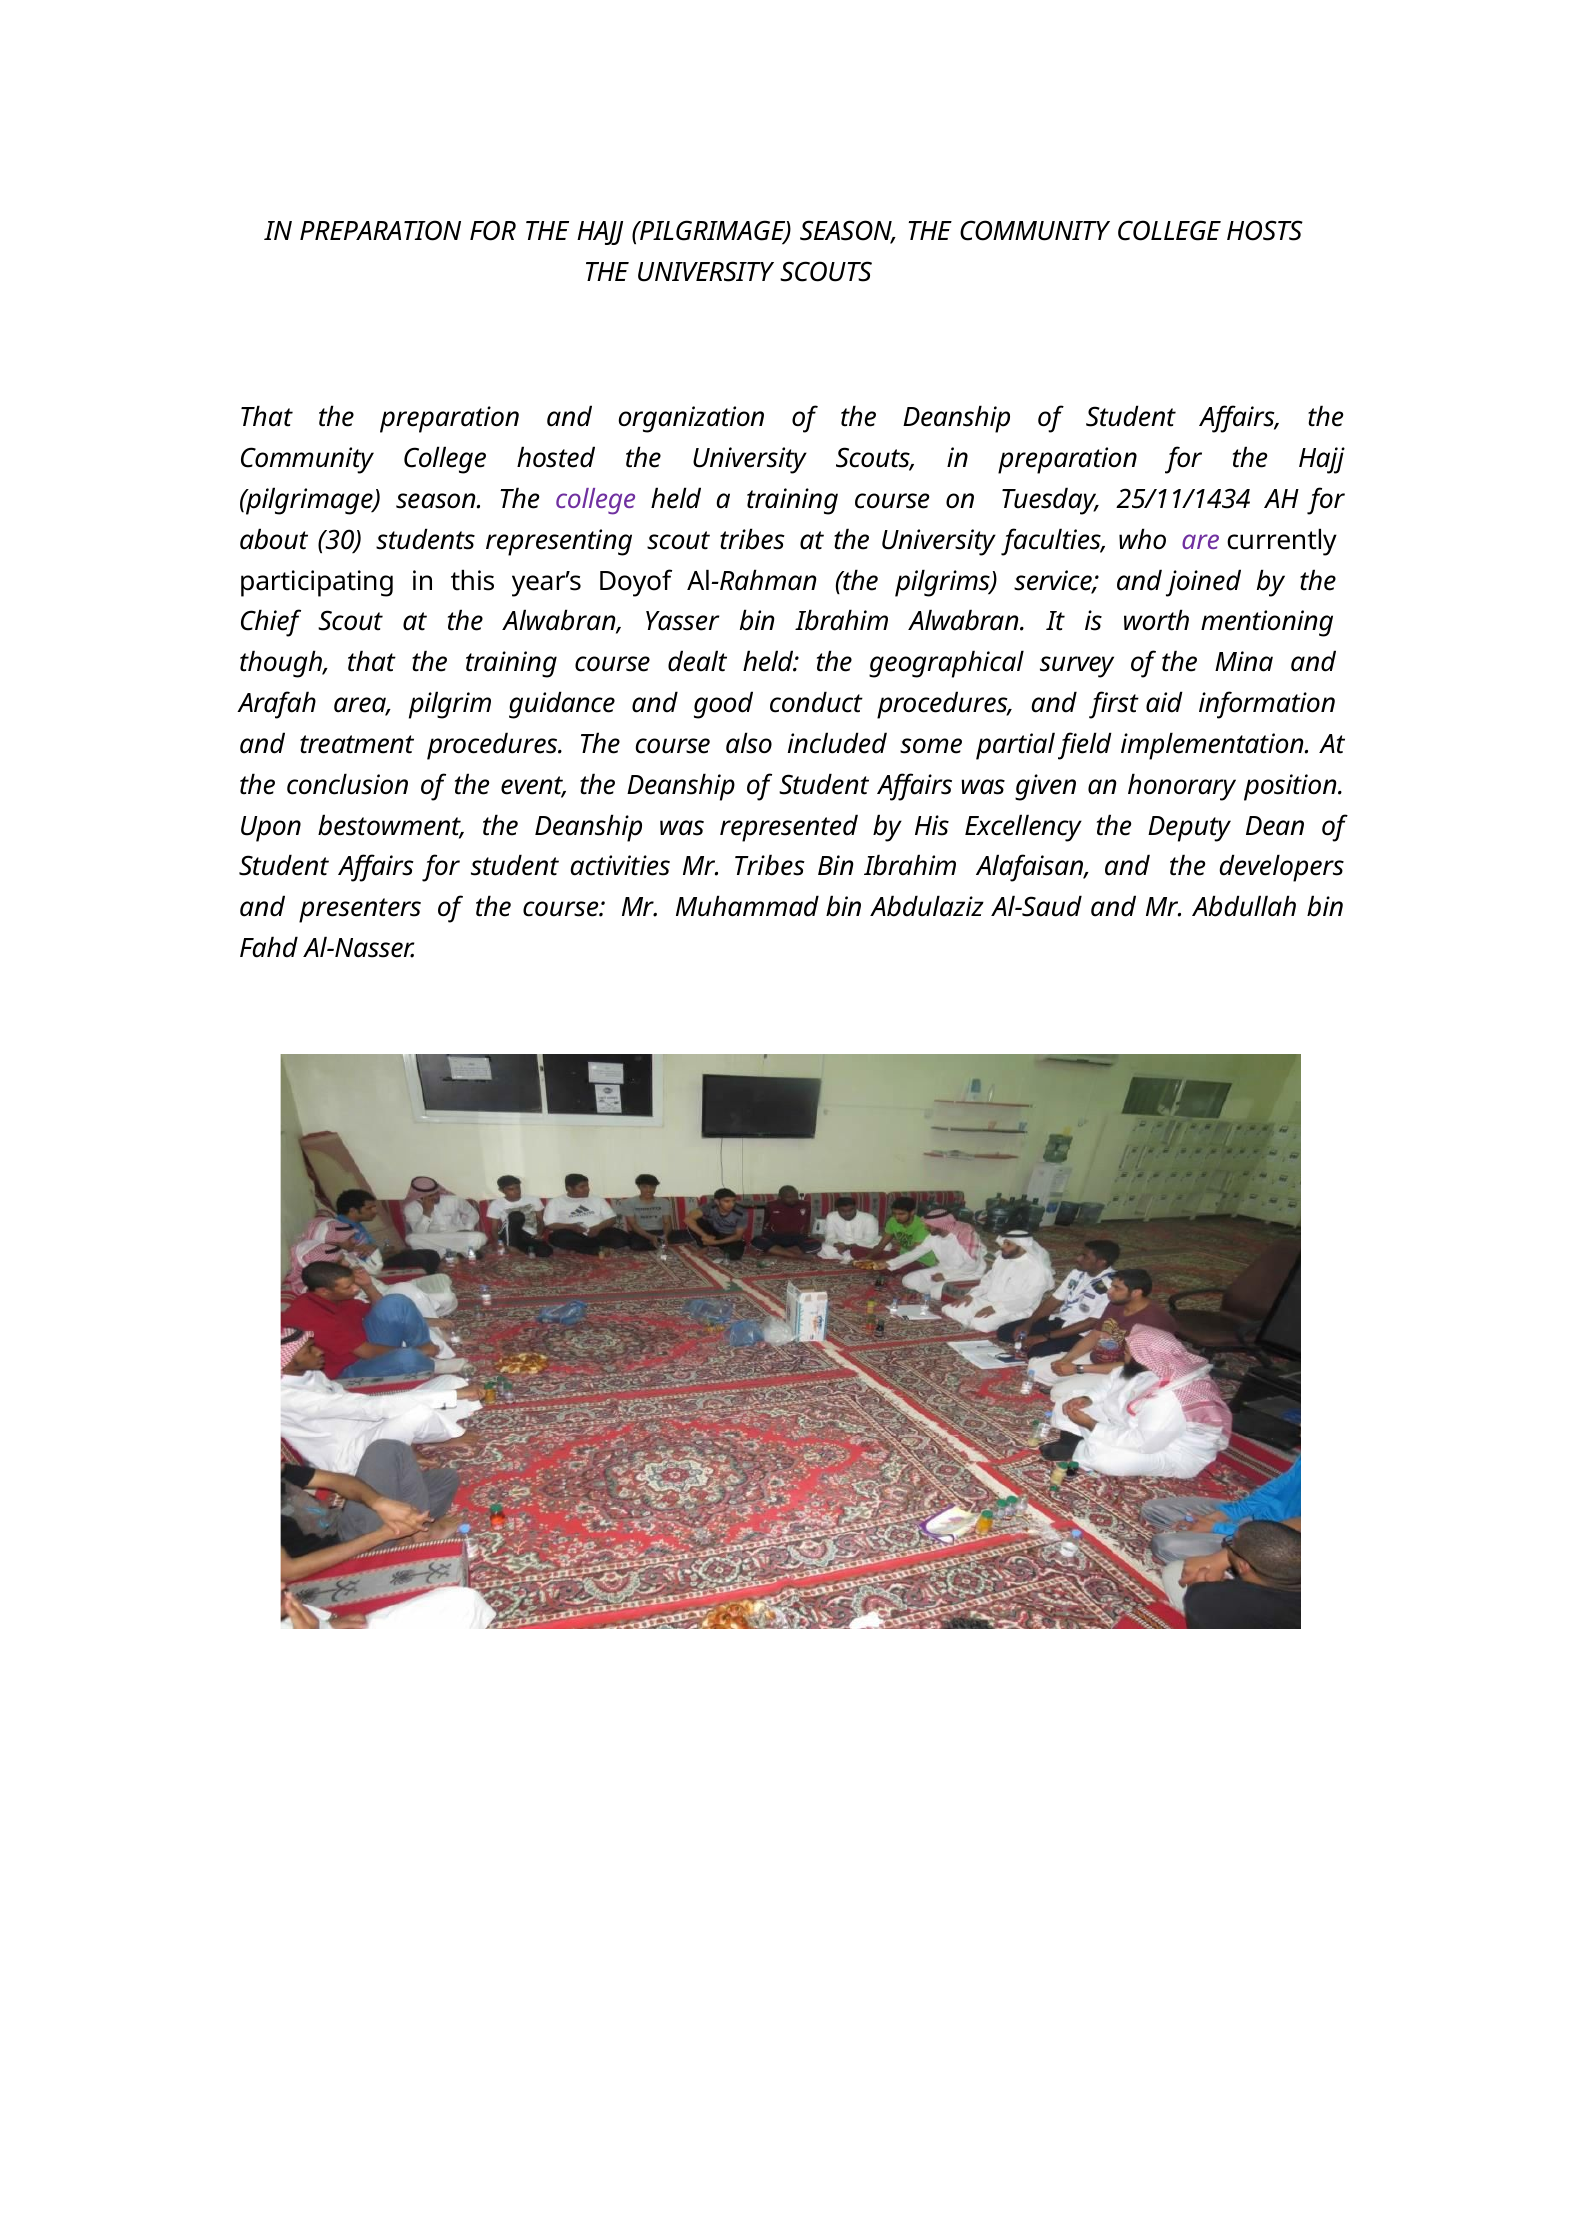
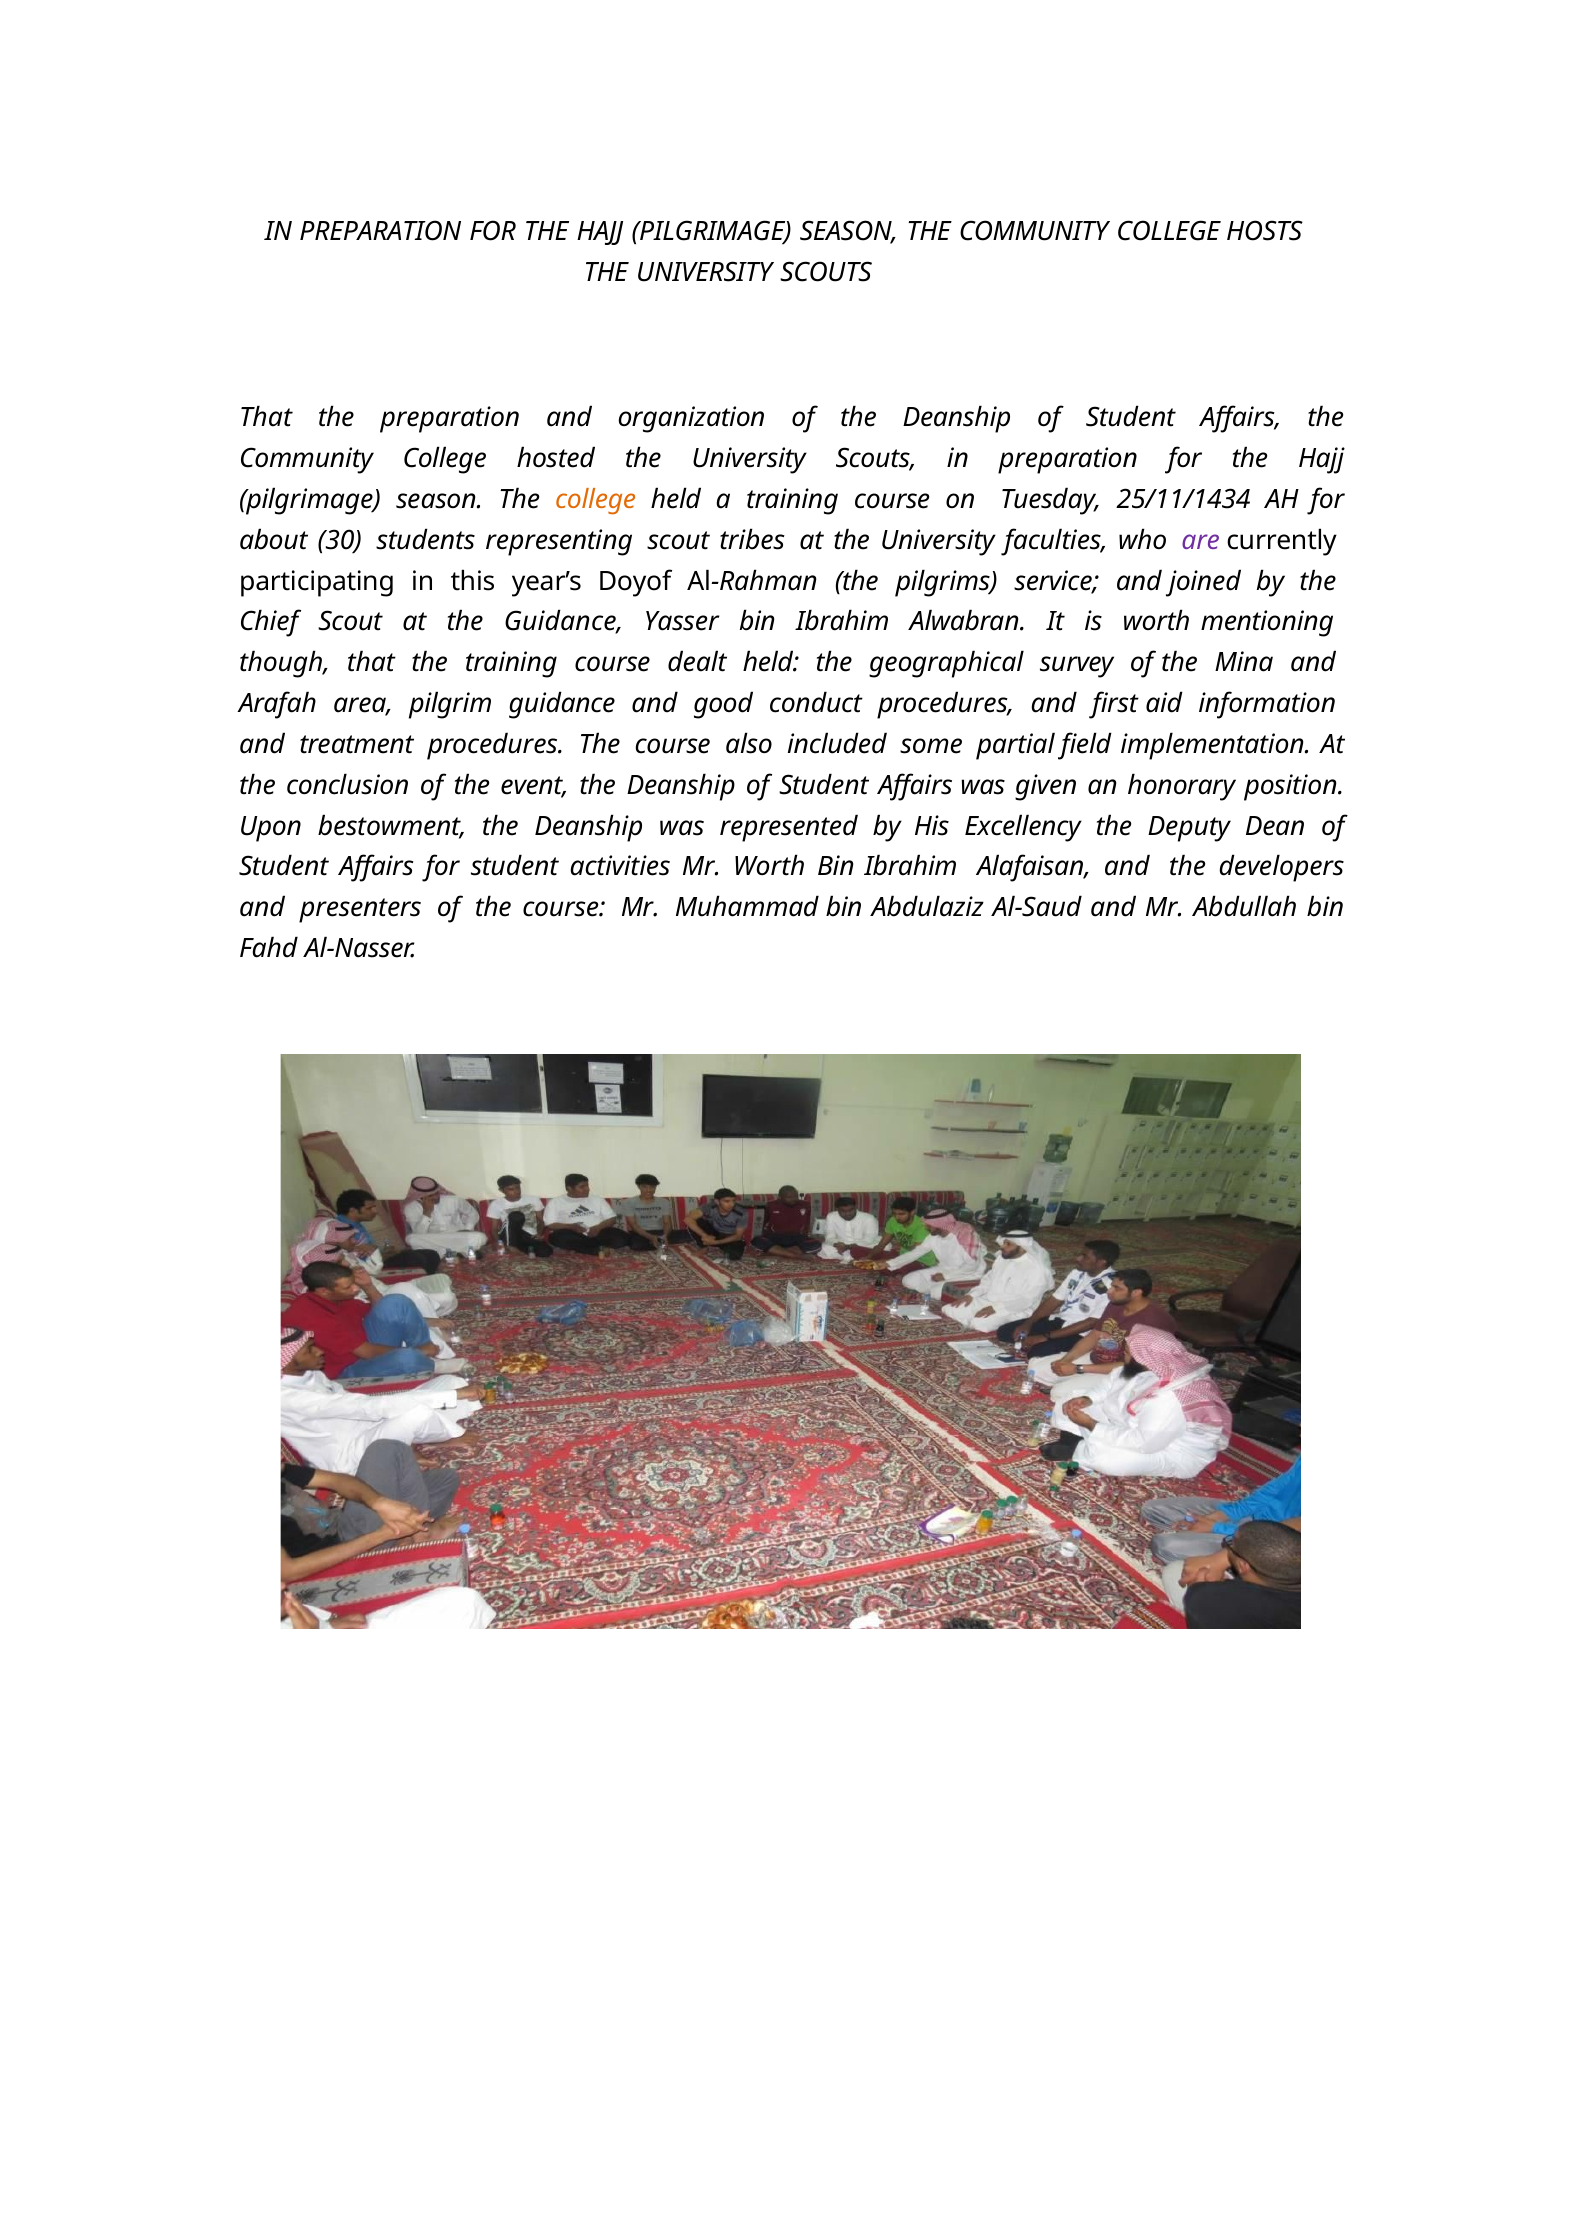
college colour: purple -> orange (596, 499)
the Alwabran: Alwabran -> Guidance (564, 622)
Mr Tribes: Tribes -> Worth (769, 867)
